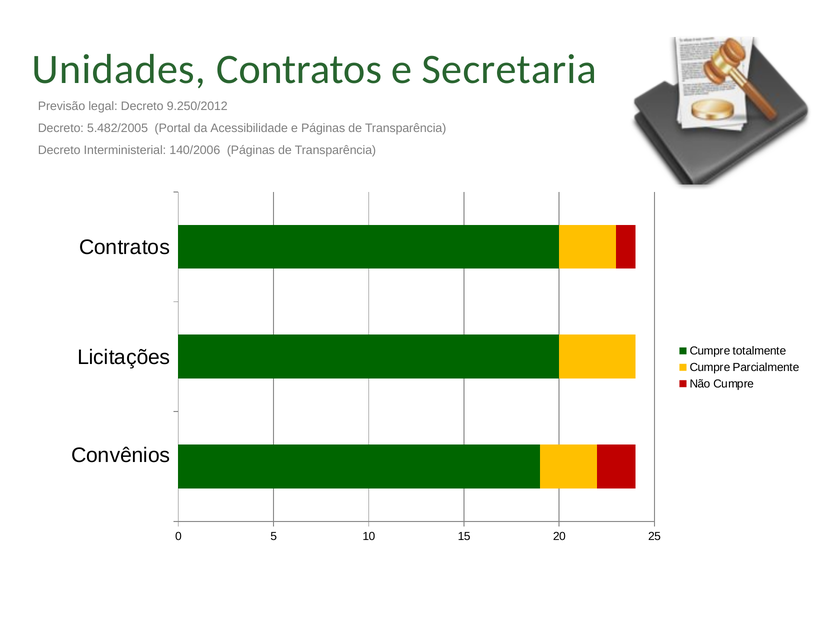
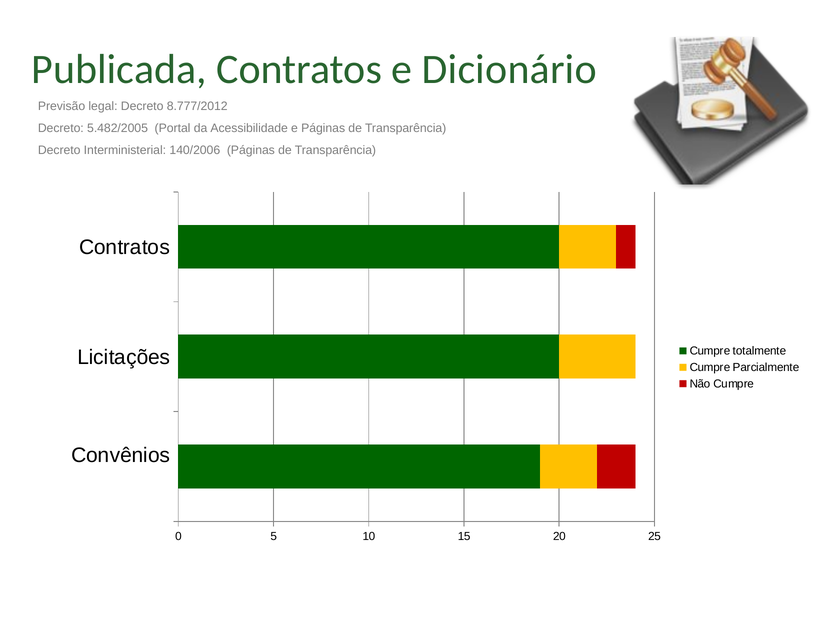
Unidades: Unidades -> Publicada (119, 69)
Secretaria: Secretaria -> Dicionário (509, 69)
9.250/2012: 9.250/2012 -> 8.777/2012 (197, 106)
